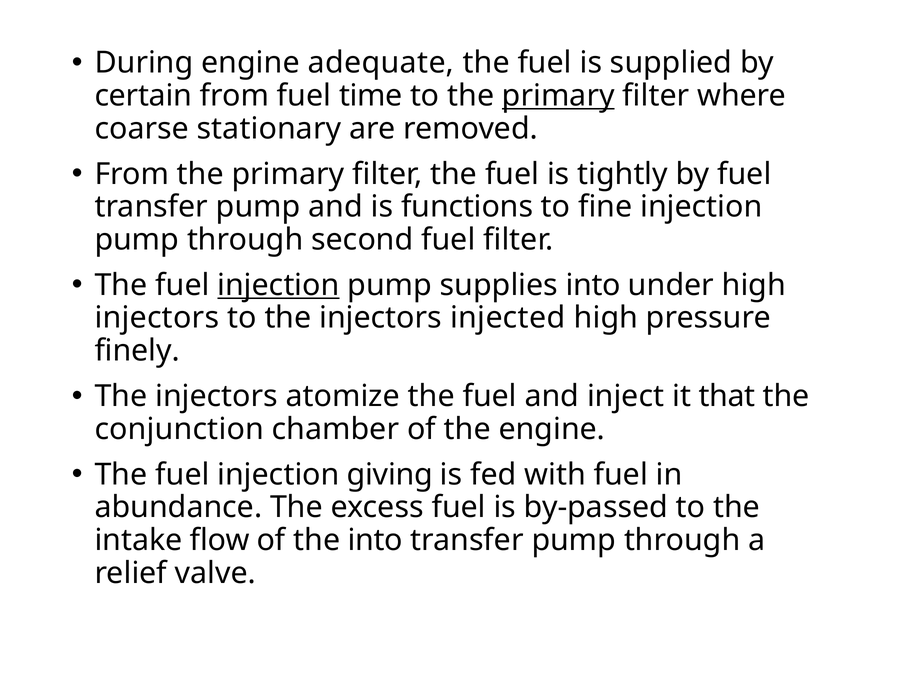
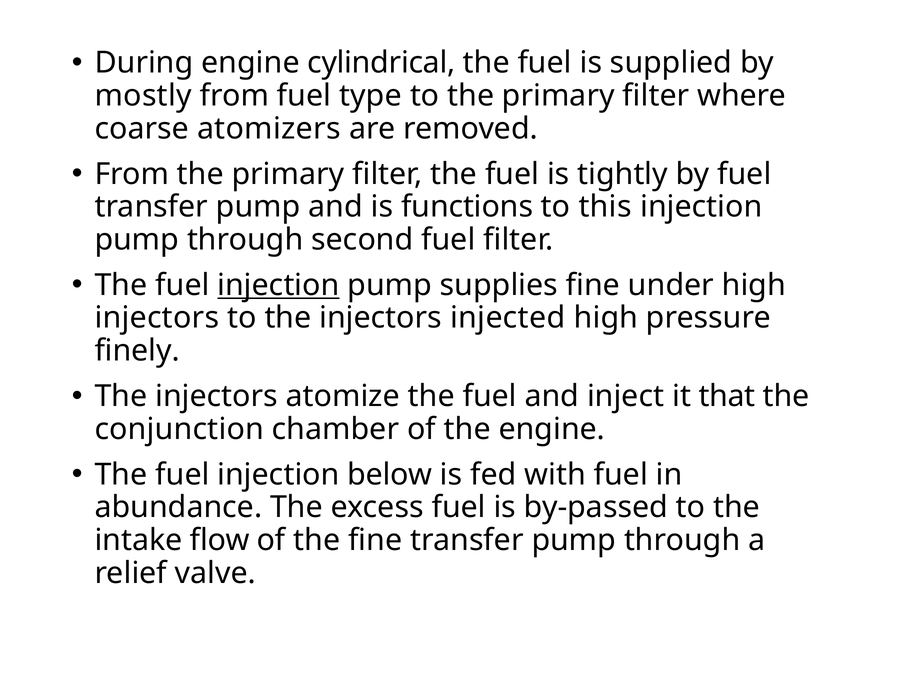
adequate: adequate -> cylindrical (381, 63)
certain: certain -> mostly (143, 96)
time: time -> type (371, 96)
primary underline: present -> none (558, 96)
stationary: stationary -> atomizers (269, 129)
fine: fine -> this (605, 207)
supplies into: into -> fine (593, 285)
giving: giving -> below (390, 475)
the into: into -> fine (375, 540)
